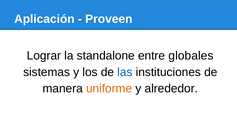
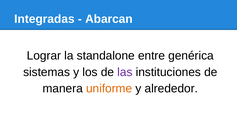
Aplicación: Aplicación -> Integradas (44, 19)
Proveen: Proveen -> Abarcan (109, 19)
globales: globales -> genérica (191, 55)
las colour: blue -> purple (125, 72)
